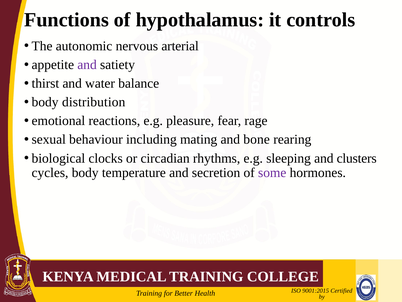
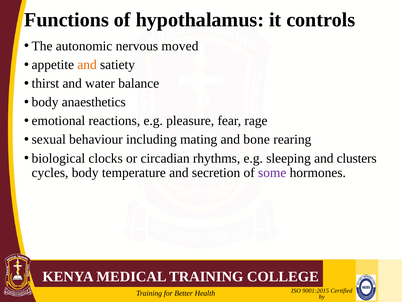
arterial: arterial -> moved (180, 46)
and colour: purple -> orange (87, 65)
distribution: distribution -> anaesthetics (94, 102)
